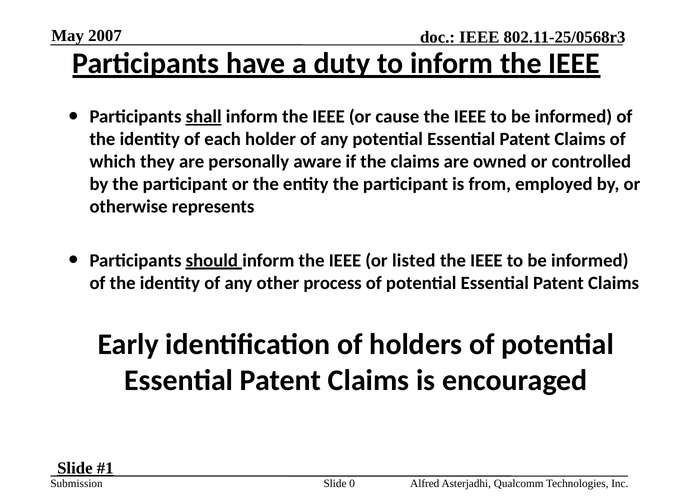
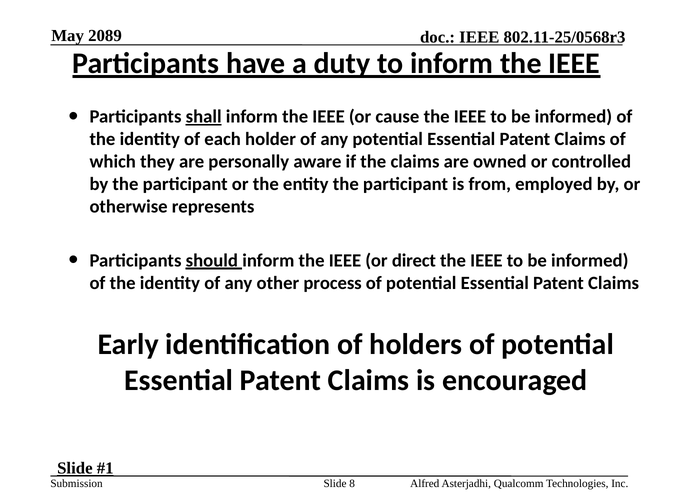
2007: 2007 -> 2089 (105, 36)
listed: listed -> direct (414, 261)
0: 0 -> 8 (352, 484)
